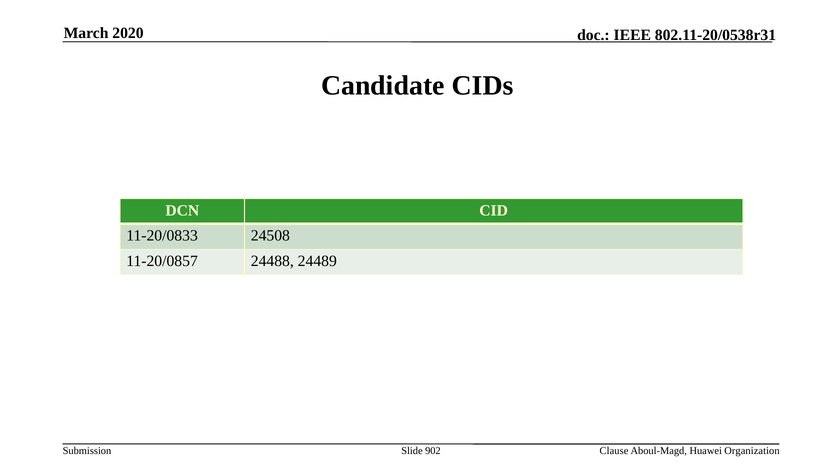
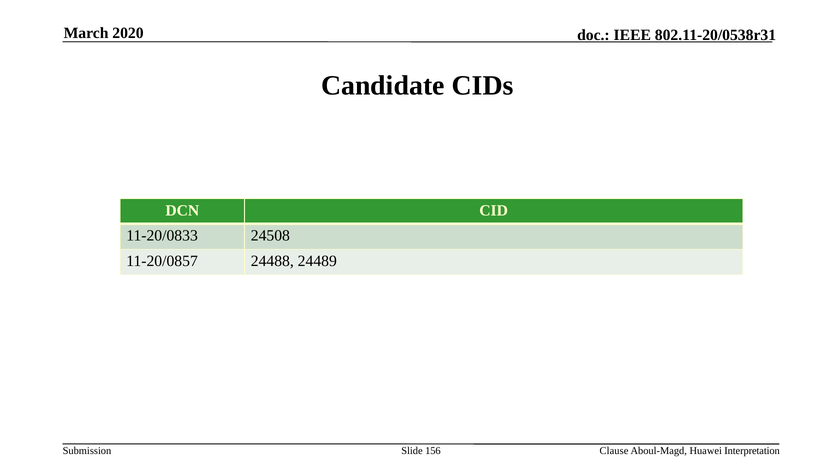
902: 902 -> 156 (433, 450)
Organization: Organization -> Interpretation (752, 450)
